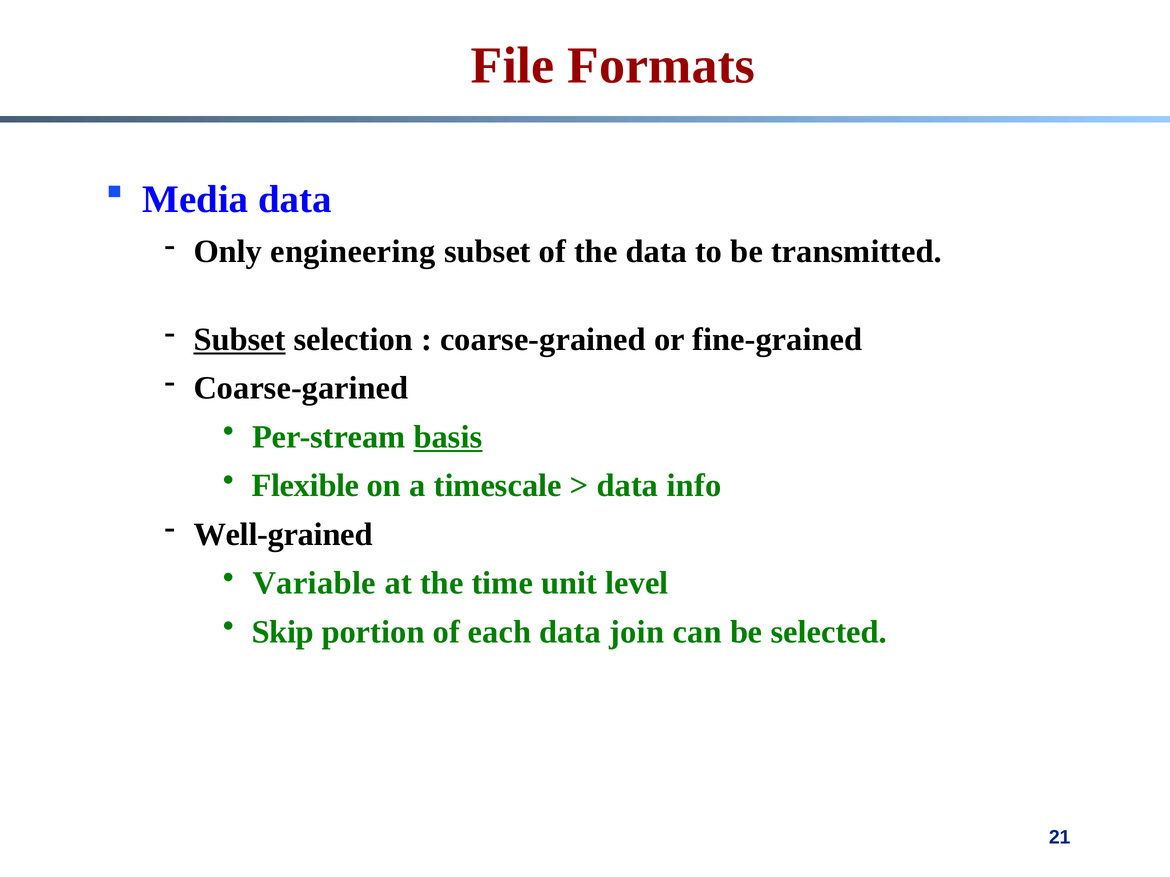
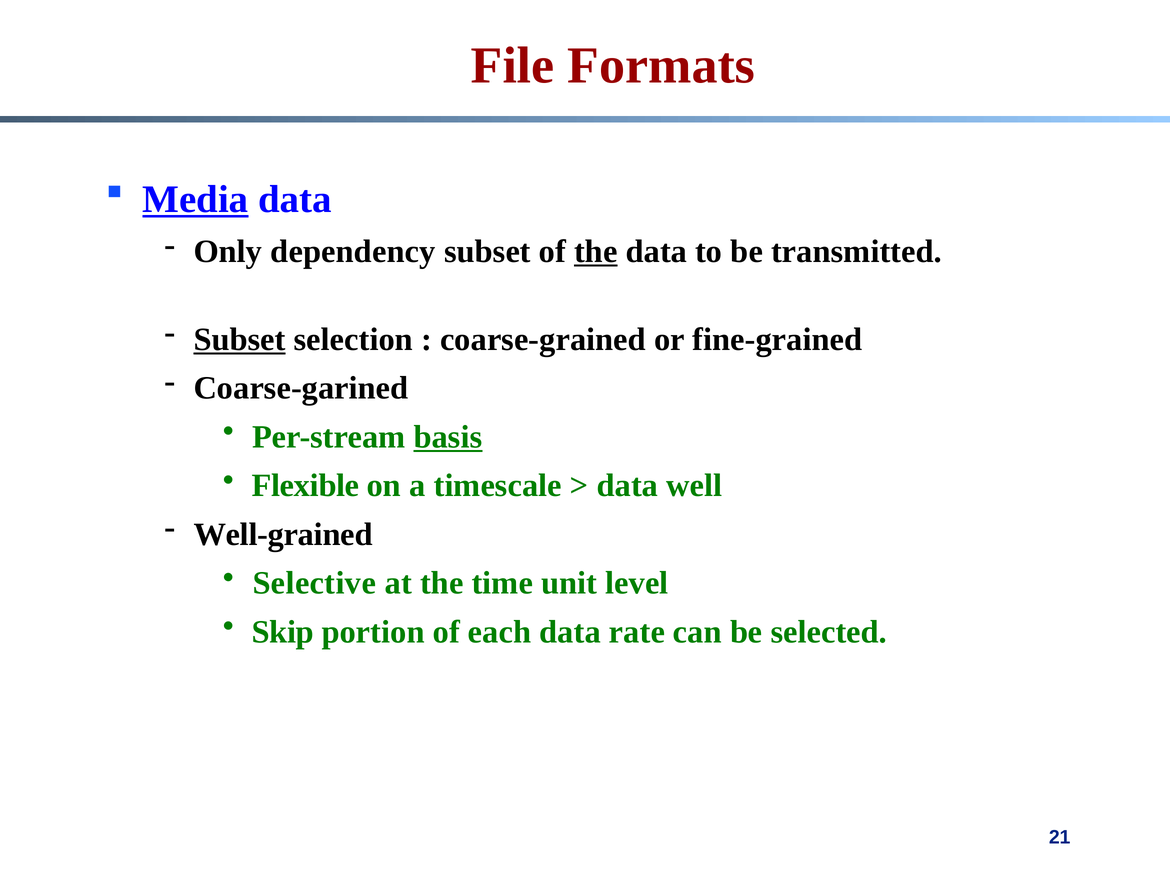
Media underline: none -> present (195, 200)
engineering: engineering -> dependency (353, 252)
the underline: none -> present (596, 252)
info: info -> well (694, 486)
Variable: Variable -> Selective (314, 583)
join: join -> rate (637, 632)
